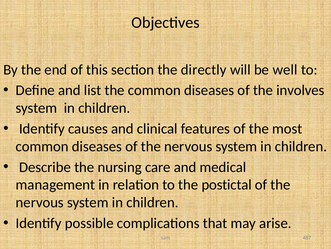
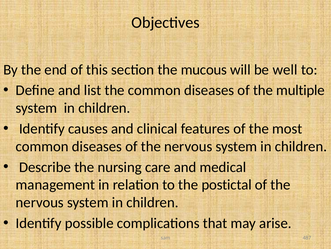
directly: directly -> mucous (204, 69)
involves: involves -> multiple (300, 90)
